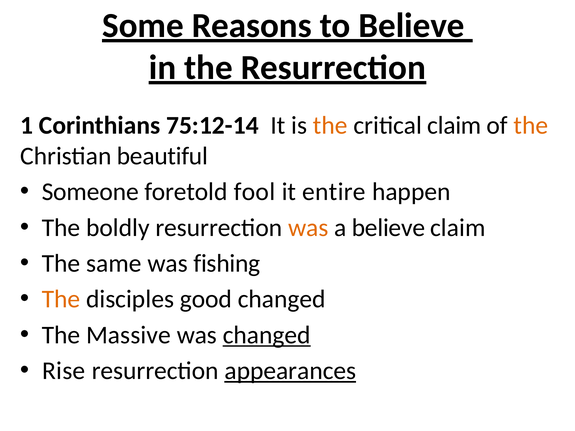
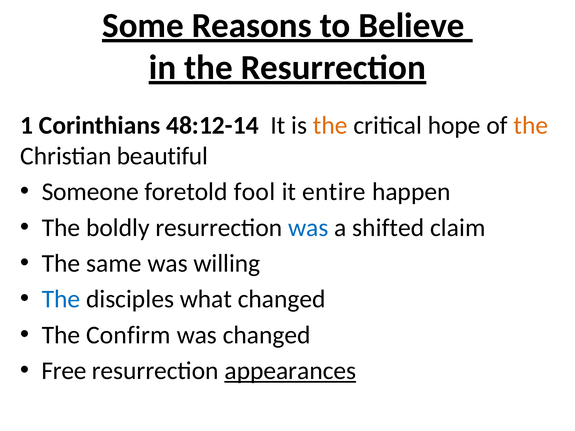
75:12-14: 75:12-14 -> 48:12-14 (212, 125)
critical claim: claim -> hope (454, 125)
was colour: orange -> blue (308, 228)
a believe: believe -> shifted (388, 228)
fishing: fishing -> willing (227, 264)
The colour: orange -> blue (61, 299)
good: good -> what (206, 299)
Massive: Massive -> Confirm (128, 335)
changed underline: present -> none (267, 335)
Rise: Rise -> Free (64, 371)
